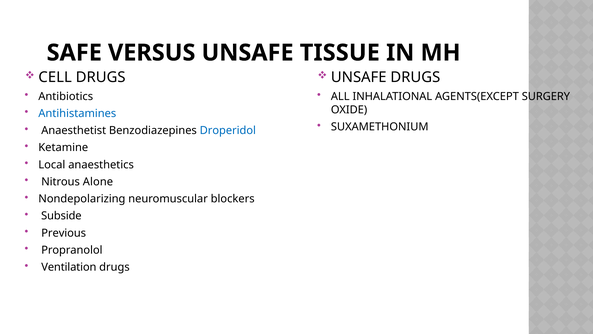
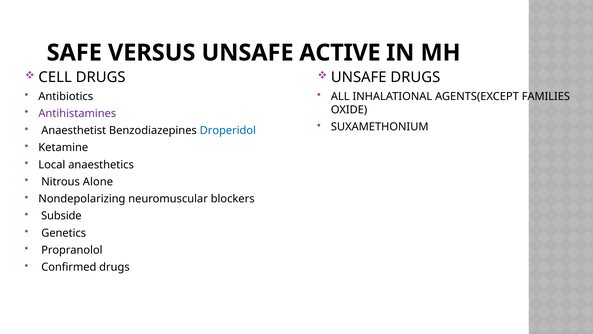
TISSUE: TISSUE -> ACTIVE (340, 53)
SURGERY: SURGERY -> FAMILIES (546, 96)
Antihistamines colour: blue -> purple (77, 113)
Previous: Previous -> Genetics (64, 233)
Ventilation: Ventilation -> Confirmed (69, 267)
